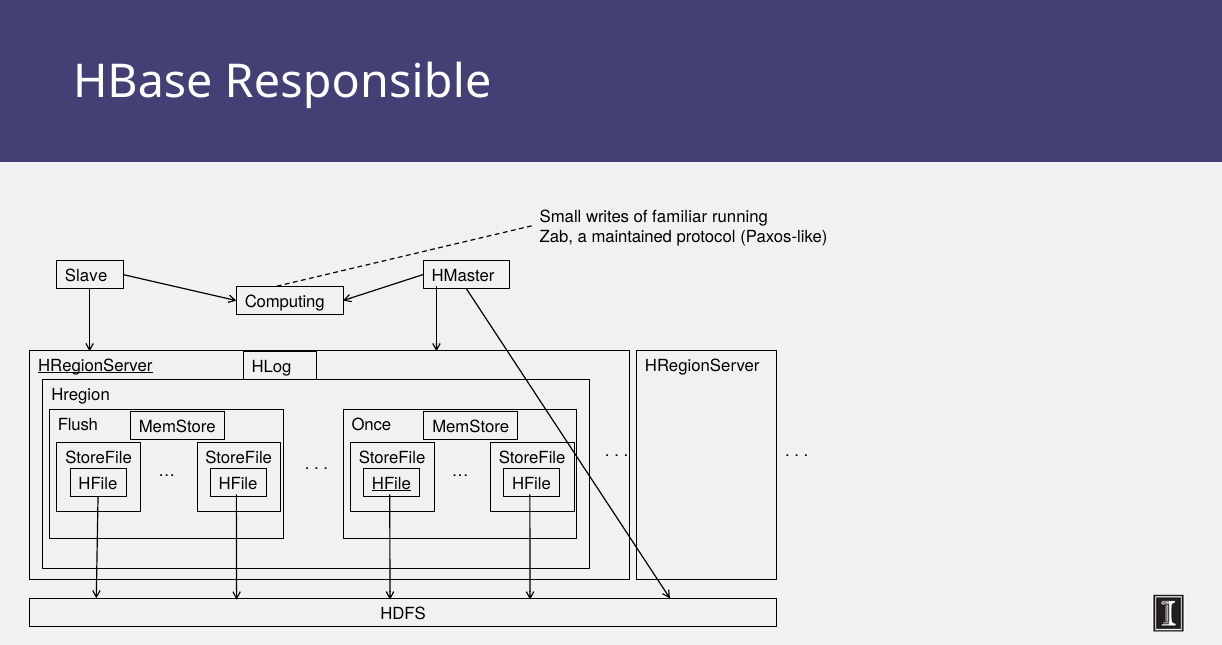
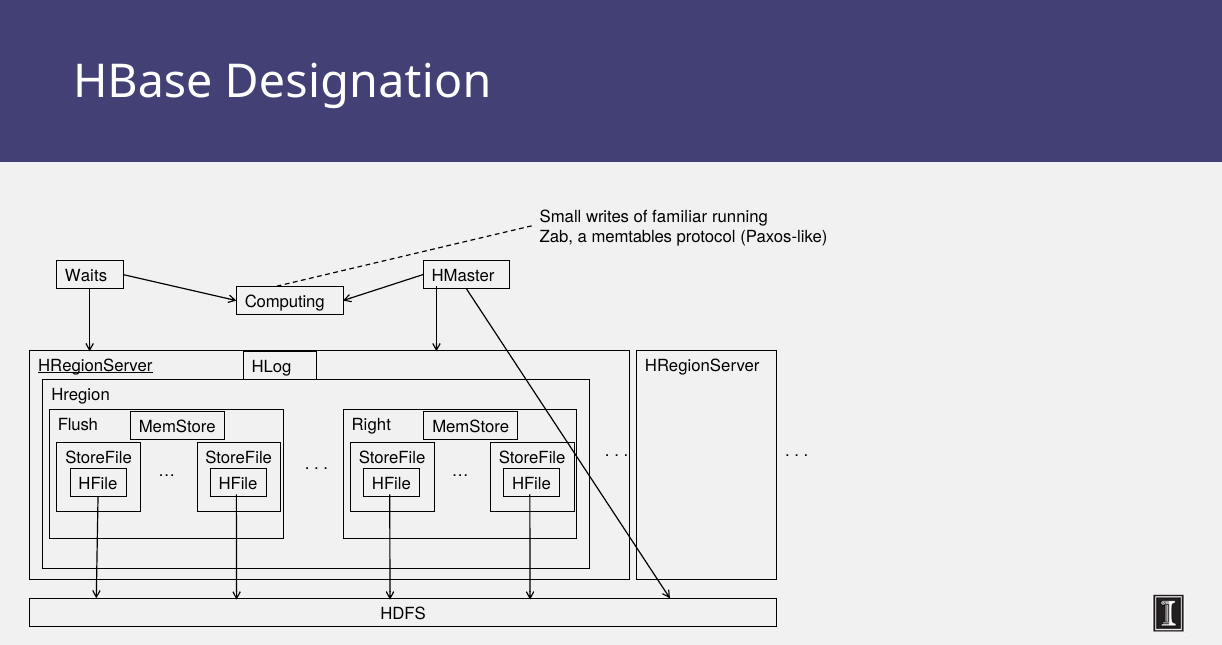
Responsible: Responsible -> Designation (358, 82)
maintained: maintained -> memtables (632, 237)
Slave: Slave -> Waits (86, 276)
Once: Once -> Right (371, 425)
HFile underline: present -> none (391, 484)
